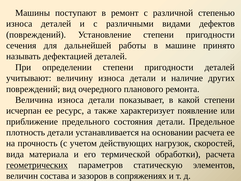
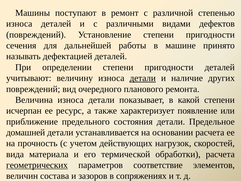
детали underline: none -> present (143, 78)
плотность: плотность -> домашней (26, 132)
статическую: статическую -> соответствие (158, 165)
